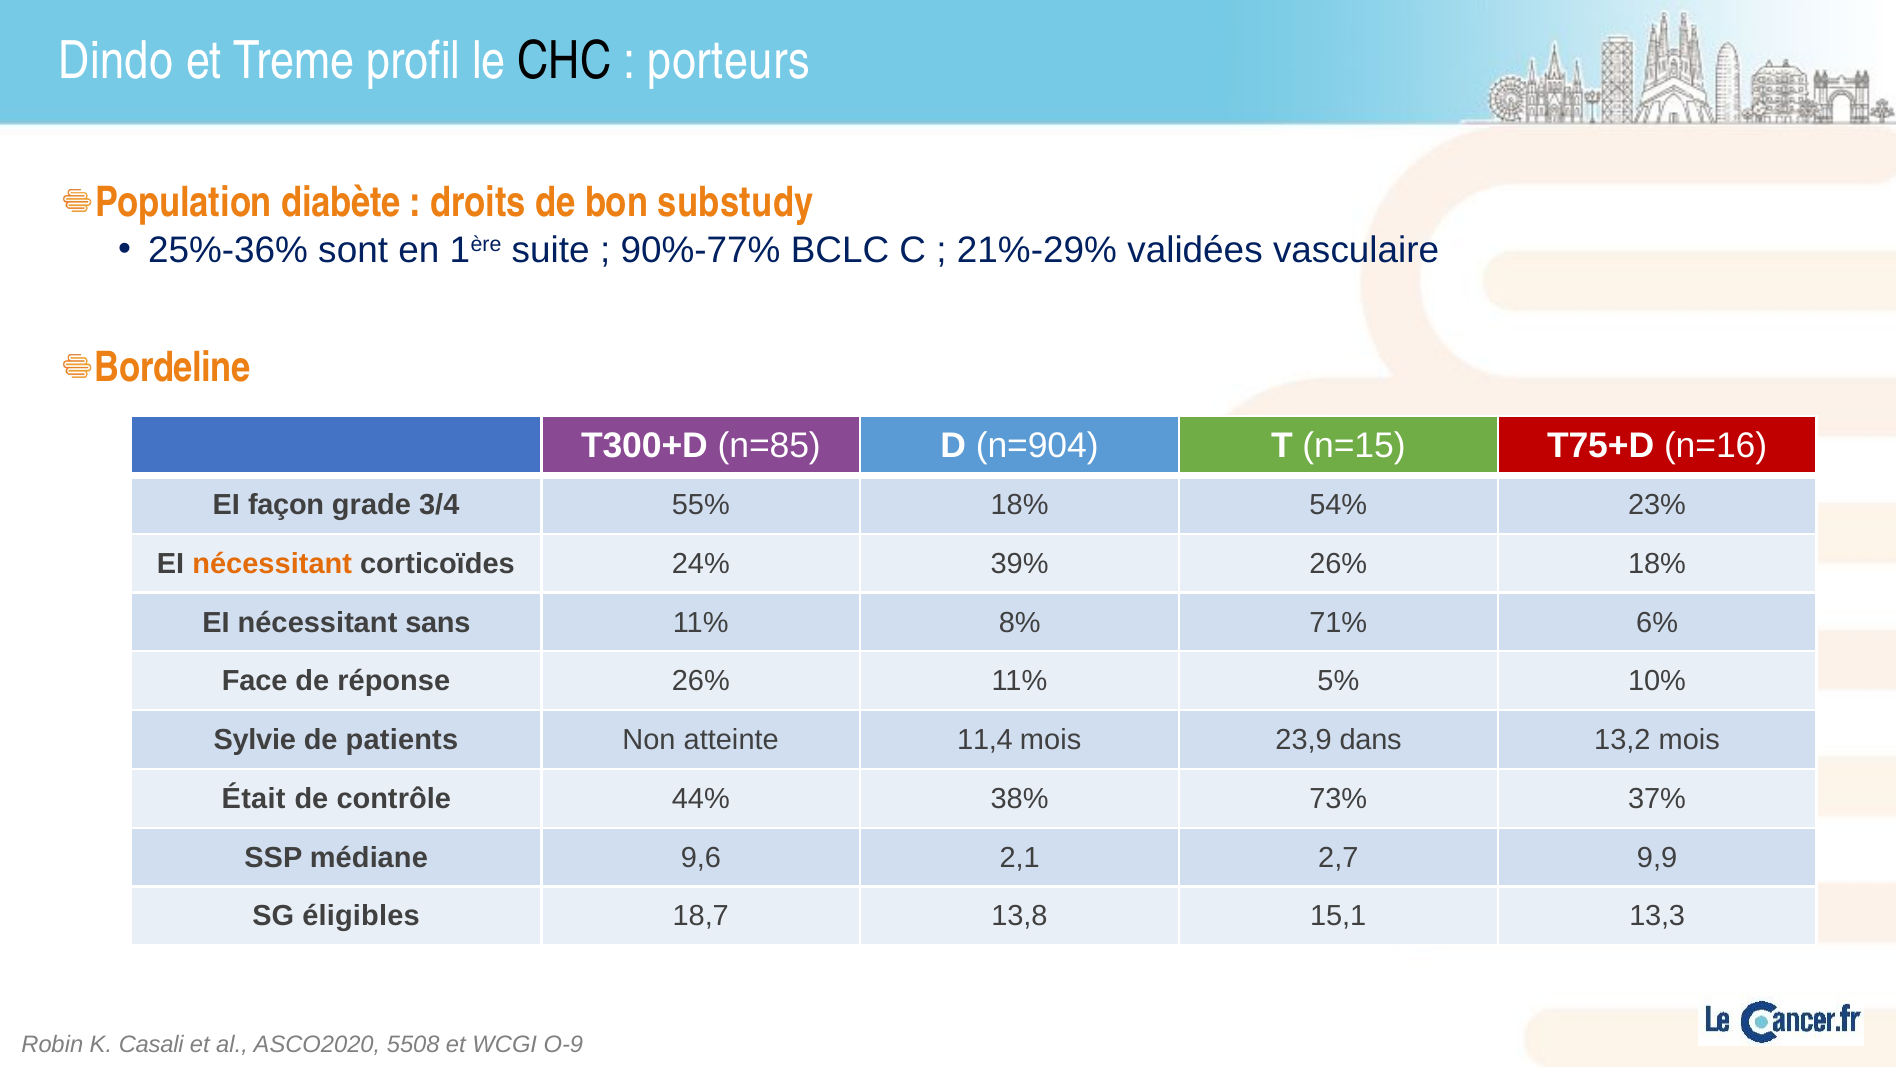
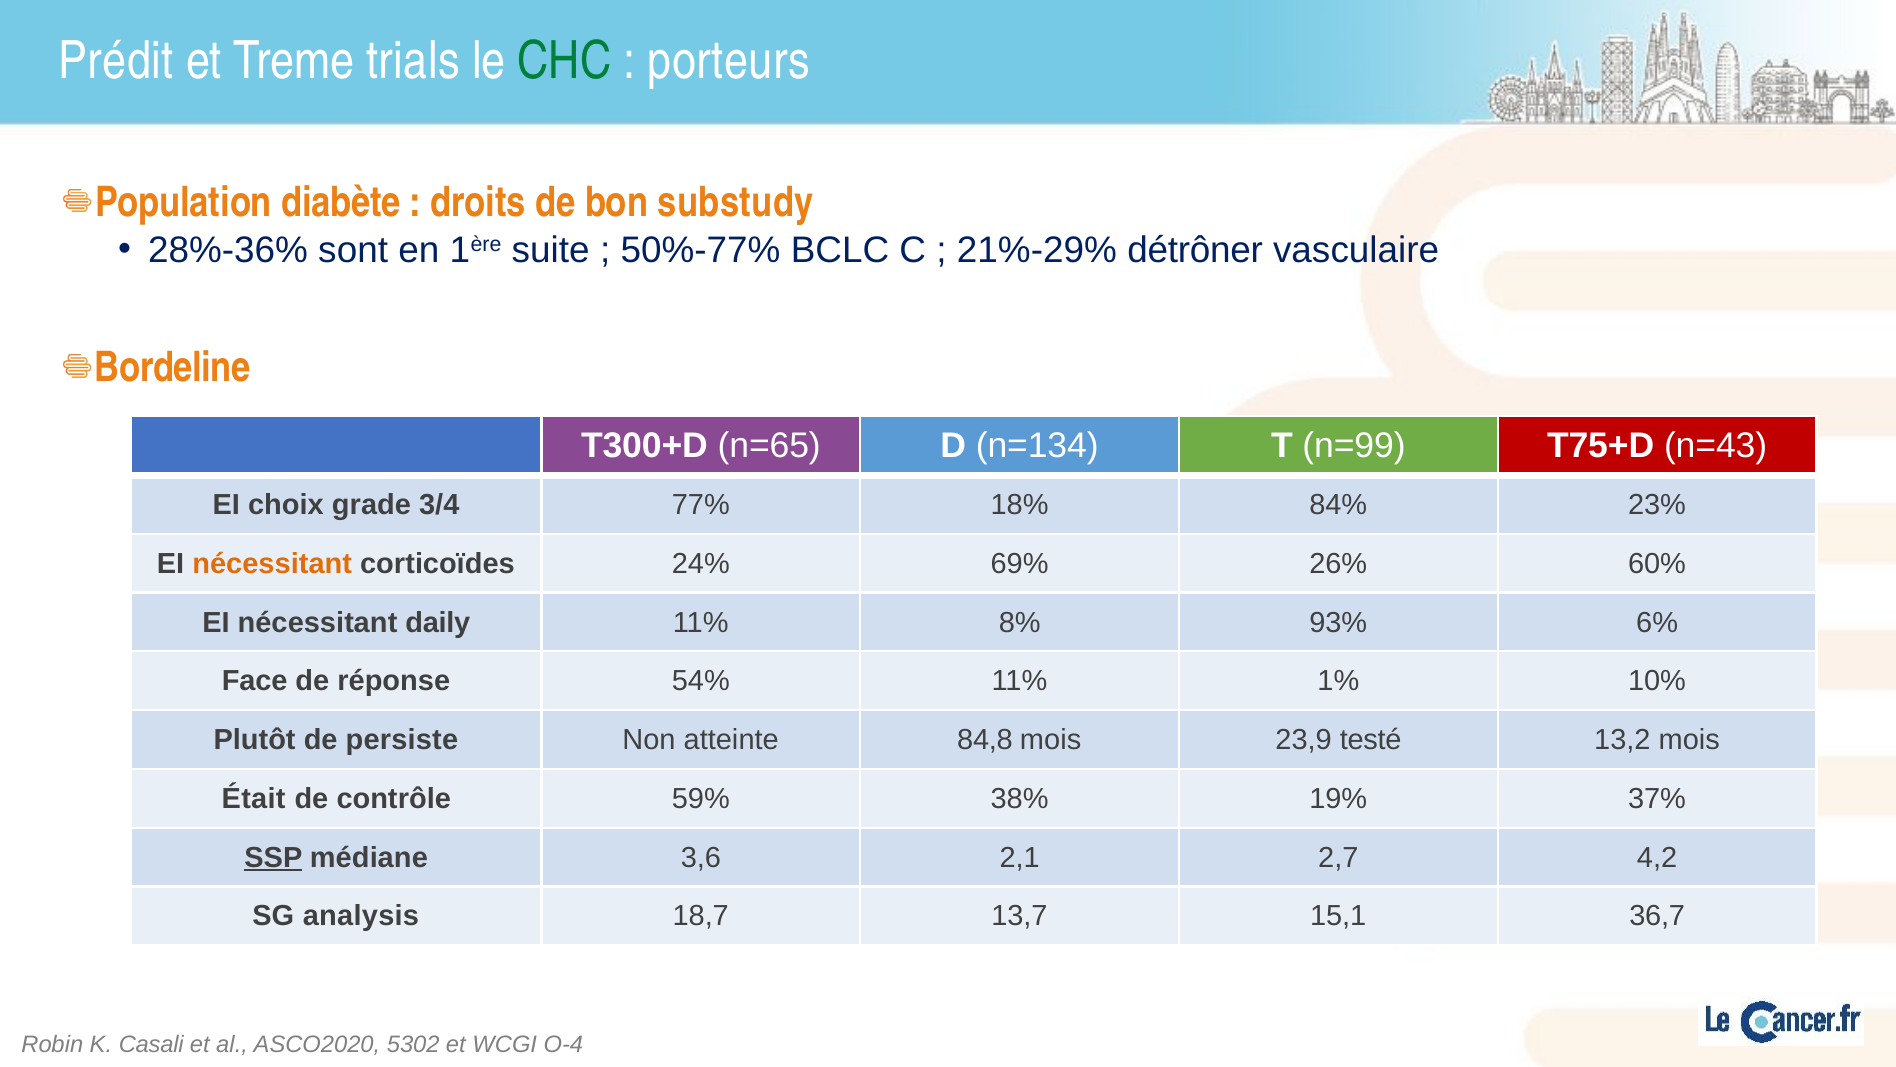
Dindo: Dindo -> Prédit (116, 62)
profil: profil -> trials (413, 62)
CHC colour: black -> green (565, 62)
25%-36%: 25%-36% -> 28%-36% (228, 250)
90%-77%: 90%-77% -> 50%-77% (700, 250)
validées: validées -> détrôner (1195, 250)
n=85: n=85 -> n=65 (769, 446)
n=904: n=904 -> n=134 (1037, 446)
n=15: n=15 -> n=99 (1354, 446)
n=16: n=16 -> n=43 (1716, 446)
façon: façon -> choix (286, 505)
55%: 55% -> 77% (701, 505)
54%: 54% -> 84% (1338, 505)
39%: 39% -> 69% (1020, 563)
26% 18%: 18% -> 60% (1657, 563)
sans: sans -> daily (438, 622)
71%: 71% -> 93% (1338, 622)
réponse 26%: 26% -> 54% (701, 681)
5%: 5% -> 1% (1338, 681)
Sylvie: Sylvie -> Plutôt (255, 740)
patients: patients -> persiste (402, 740)
11,4: 11,4 -> 84,8 (985, 740)
dans: dans -> testé (1371, 740)
44%: 44% -> 59% (701, 798)
73%: 73% -> 19% (1338, 798)
SSP underline: none -> present (273, 857)
9,6: 9,6 -> 3,6 (701, 857)
9,9: 9,9 -> 4,2 (1657, 857)
éligibles: éligibles -> analysis (361, 916)
13,8: 13,8 -> 13,7 (1019, 916)
13,3: 13,3 -> 36,7 (1657, 916)
5508: 5508 -> 5302 (413, 1044)
O-9: O-9 -> O-4 (563, 1044)
